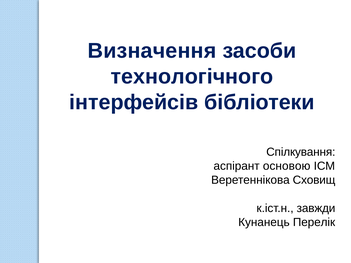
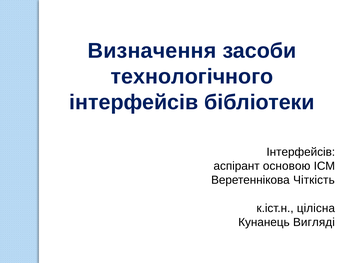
Спілкування: Спілкування -> Інтерфейсів (301, 152)
Сховищ: Сховищ -> Чіткість (314, 180)
завжди: завжди -> цілісна (316, 208)
Перелік: Перелік -> Вигляді (314, 222)
